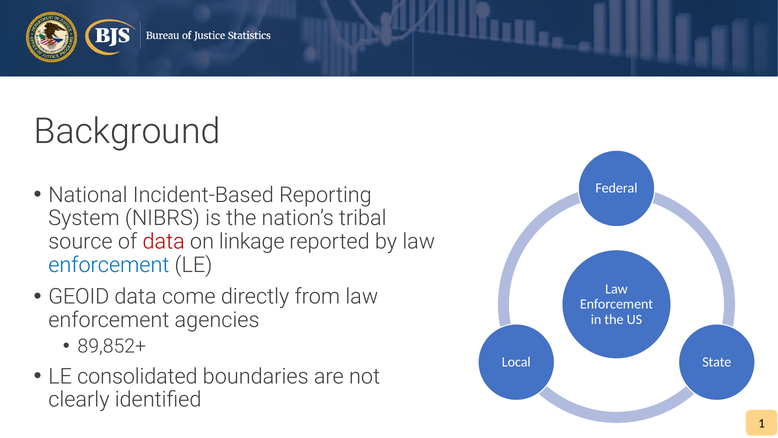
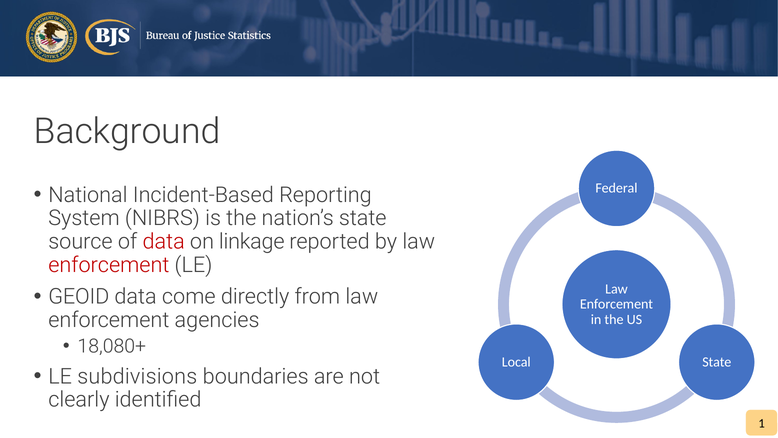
nation’s tribal: tribal -> state (363, 218)
enforcement colour: blue -> red (109, 265)
89,852+: 89,852+ -> 18,080+ (112, 346)
consolidated: consolidated -> subdivisions (137, 376)
